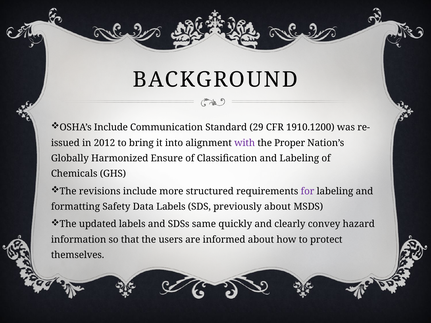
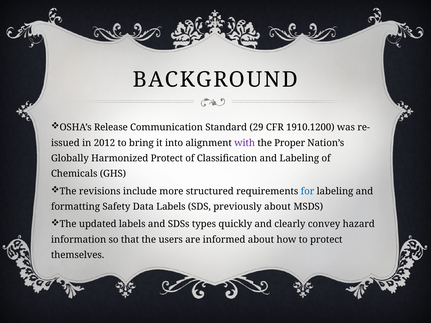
OSHA’s Include: Include -> Release (111, 127)
Harmonized Ensure: Ensure -> Protect (167, 158)
for colour: purple -> blue (308, 191)
same: same -> types (204, 224)
